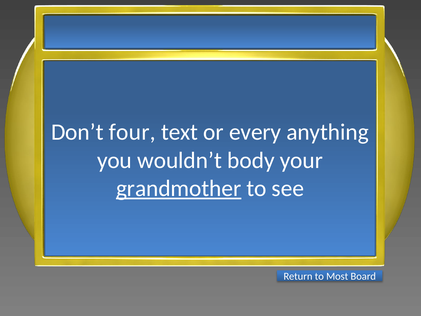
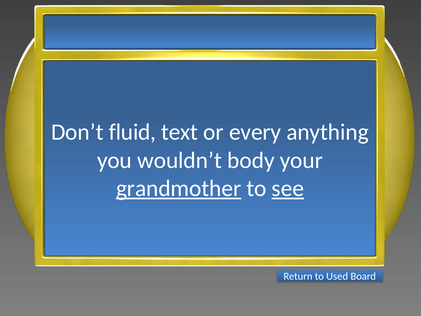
four: four -> fluid (132, 132)
see underline: none -> present (288, 188)
Most: Most -> Used (337, 276)
